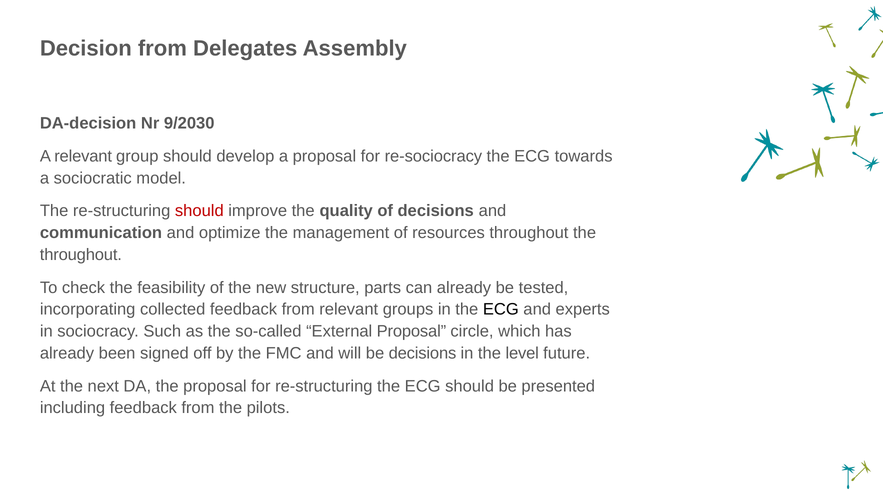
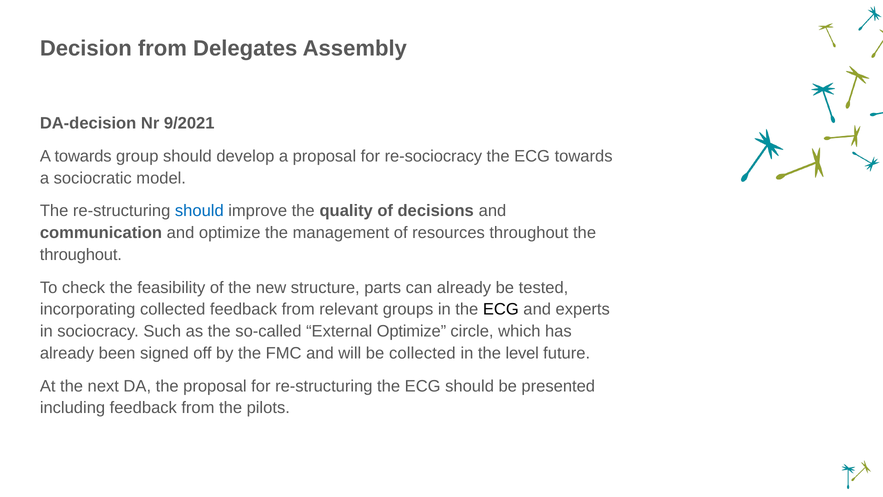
9/2030: 9/2030 -> 9/2021 (189, 123)
A relevant: relevant -> towards (83, 156)
should colour: red -> blue (199, 211)
External Proposal: Proposal -> Optimize (411, 331)
be decisions: decisions -> collected (422, 353)
